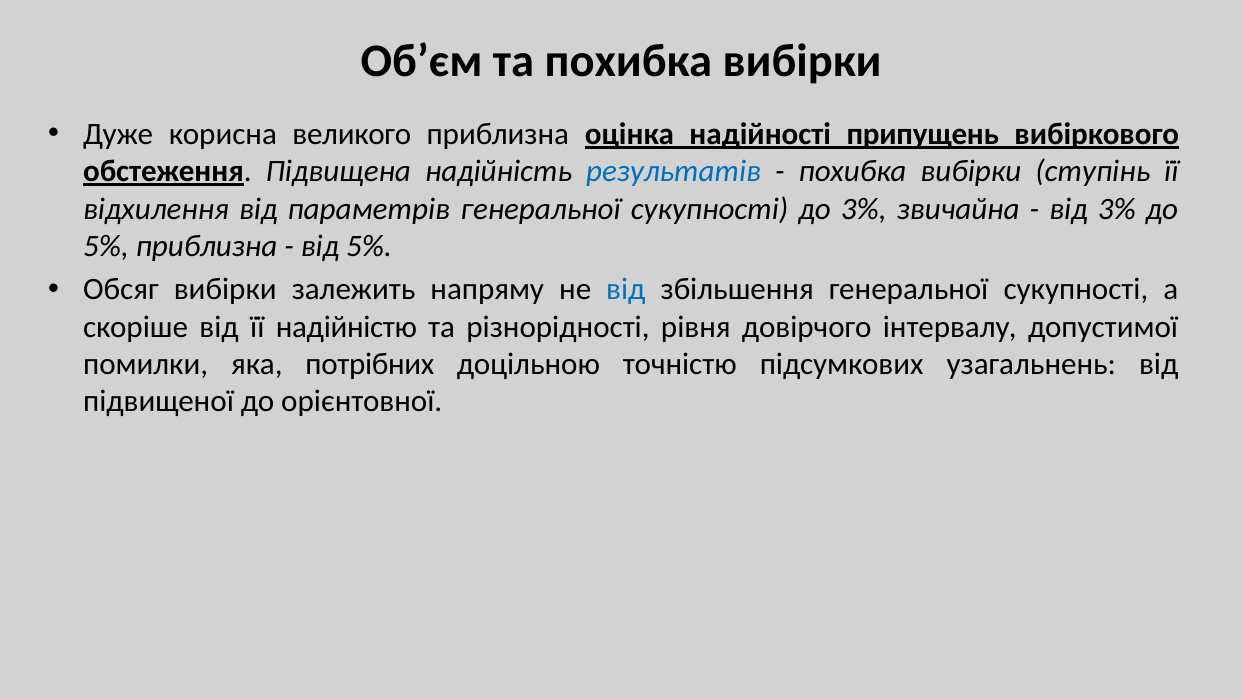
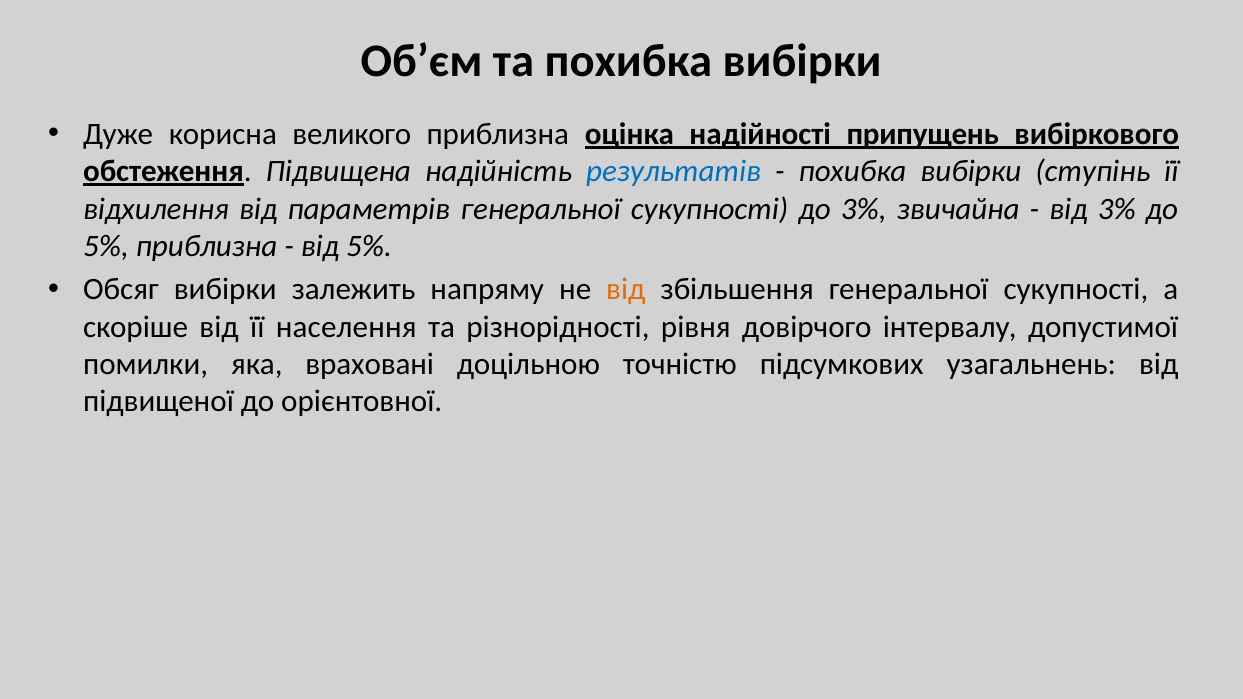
від colour: blue -> orange (626, 290)
надійністю: надійністю -> населення (346, 327)
потрібних: потрібних -> враховані (370, 364)
